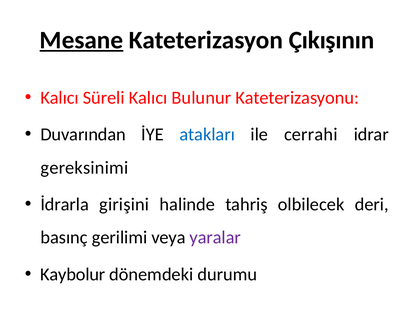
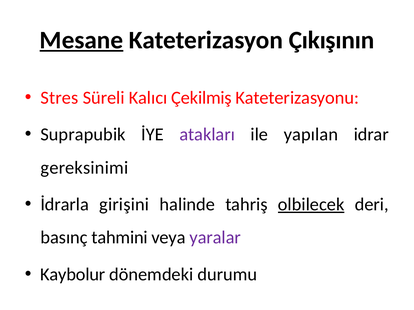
Kalıcı: Kalıcı -> Stres (59, 98)
Bulunur: Bulunur -> Çekilmiş (202, 98)
Duvarından: Duvarından -> Suprapubik (83, 135)
atakları colour: blue -> purple (207, 135)
cerrahi: cerrahi -> yapılan (311, 135)
olbilecek underline: none -> present (311, 205)
gerilimi: gerilimi -> tahmini (120, 238)
